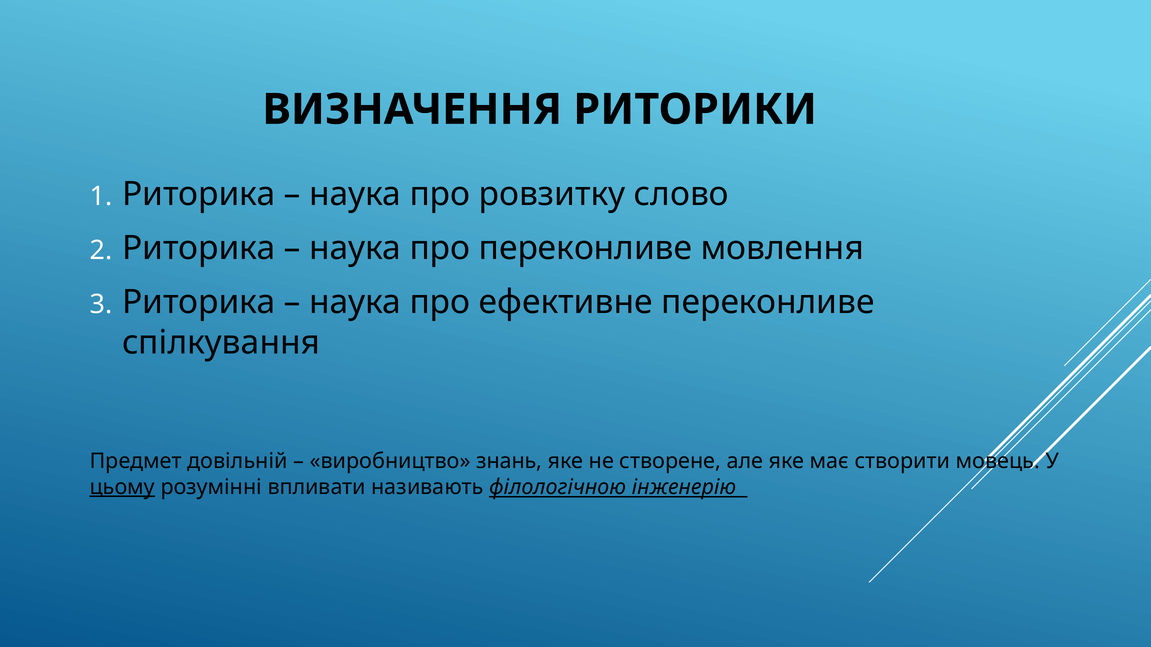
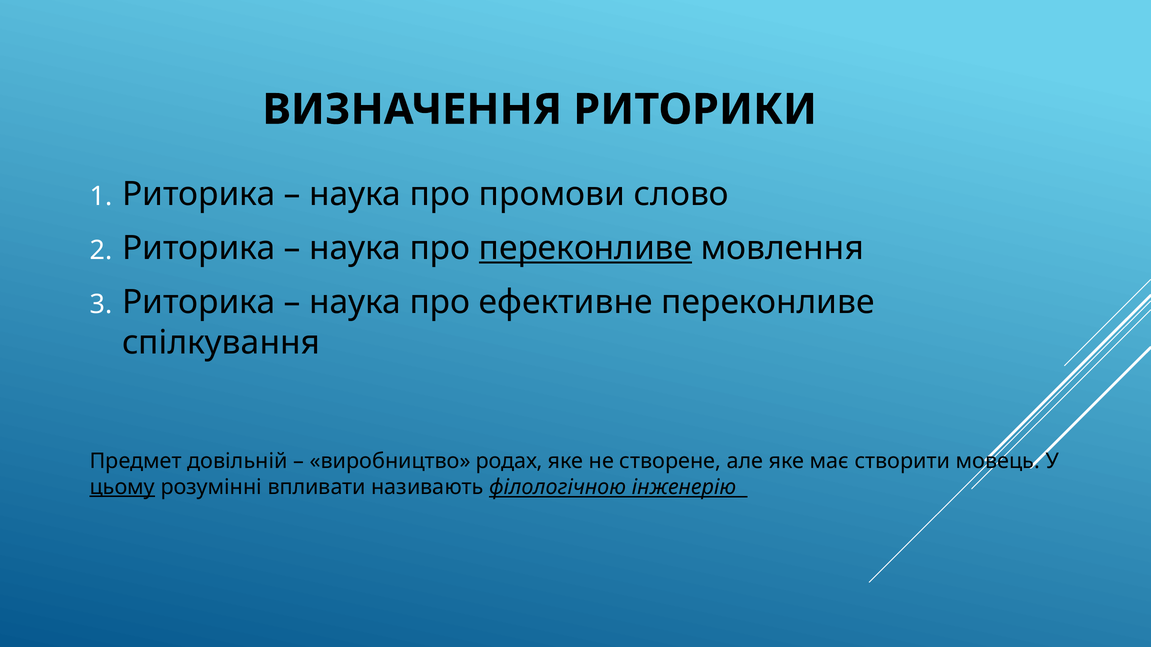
ровзитку: ровзитку -> промови (552, 194)
переконливе underline: none -> present (586, 248)
знань: знань -> родах (509, 461)
